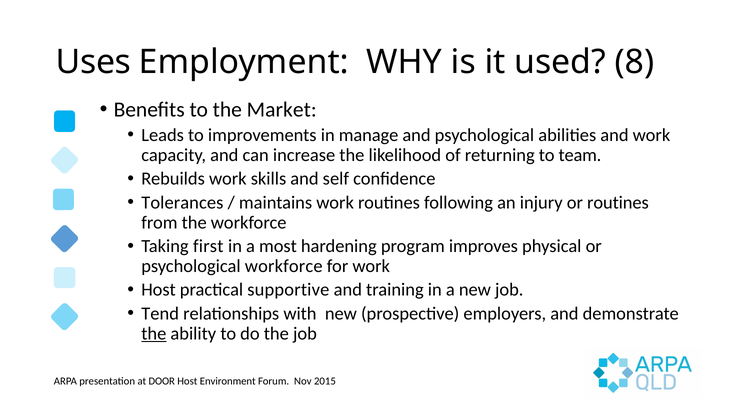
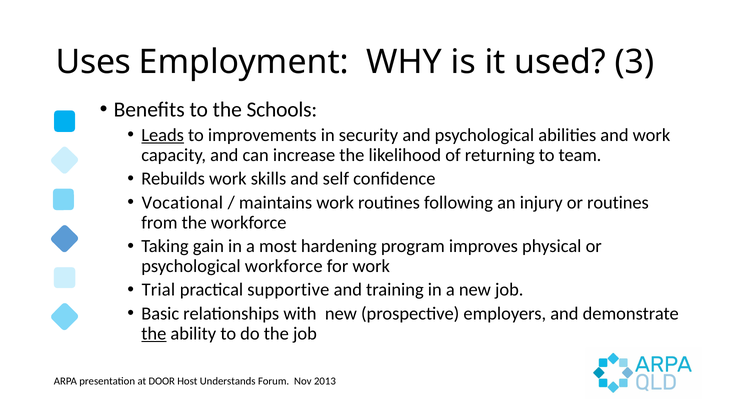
8: 8 -> 3 (634, 62)
Market: Market -> Schools (282, 110)
Leads underline: none -> present (163, 135)
manage: manage -> security (369, 135)
Tolerances: Tolerances -> Vocational (182, 203)
first: first -> gain (208, 246)
Host: Host -> Trial (158, 290)
Tend: Tend -> Basic (160, 314)
Environment: Environment -> Understands (228, 381)
2015: 2015 -> 2013 (325, 381)
